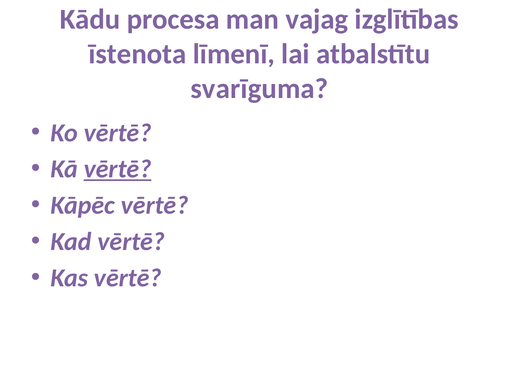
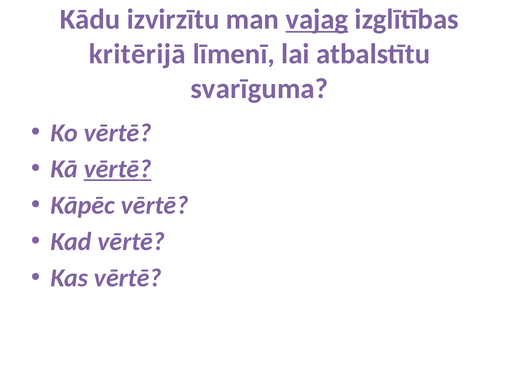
procesa: procesa -> izvirzītu (173, 19)
vajag underline: none -> present (317, 19)
īstenota: īstenota -> kritērijā (137, 54)
